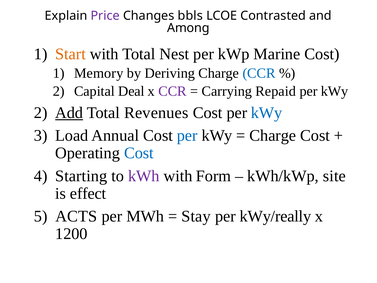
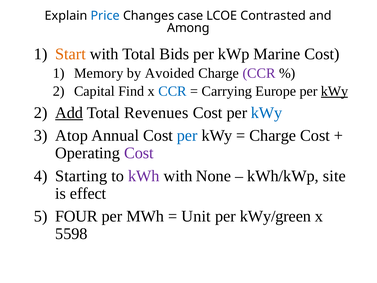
Price colour: purple -> blue (105, 16)
bbls: bbls -> case (190, 16)
Nest: Nest -> Bids (174, 54)
Deriving: Deriving -> Avoided (170, 73)
CCR colour: blue -> purple (259, 73)
Deal: Deal -> Find (131, 91)
CCR colour: purple -> blue (172, 91)
Repaid: Repaid -> Europe (276, 91)
kWy underline: none -> present (334, 91)
Load: Load -> Atop (72, 135)
Cost colour: blue -> purple (139, 153)
Form: Form -> None (213, 176)
ACTS: ACTS -> FOUR (76, 216)
Stay: Stay -> Unit (196, 216)
kWy/really: kWy/really -> kWy/green (275, 216)
1200: 1200 -> 5598 (71, 234)
